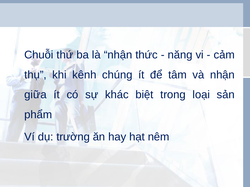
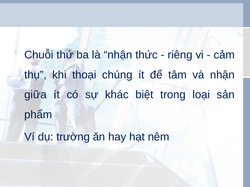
năng: năng -> riêng (180, 55)
kênh: kênh -> thoại (84, 75)
